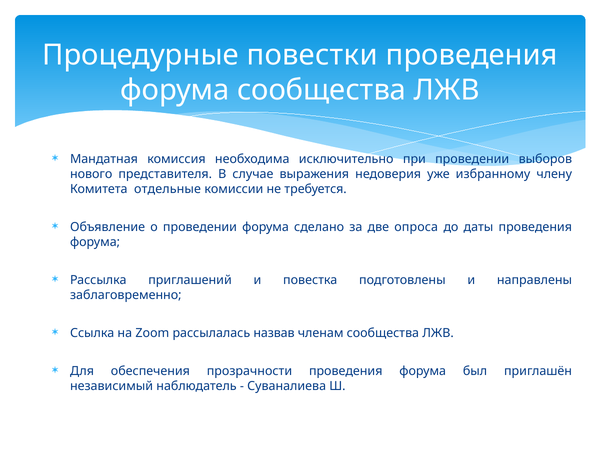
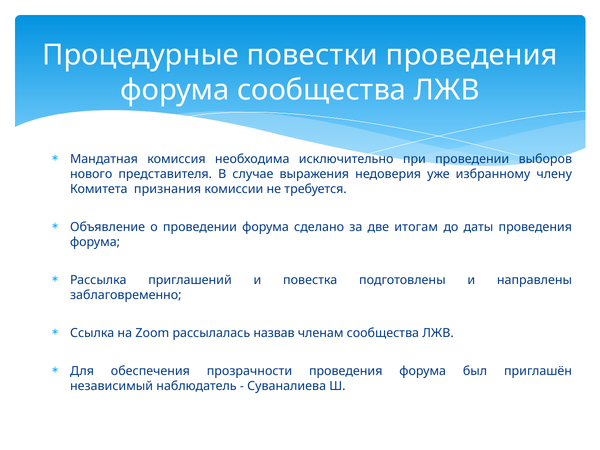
отдельные: отдельные -> признания (168, 189)
опроса: опроса -> итогам (416, 227)
